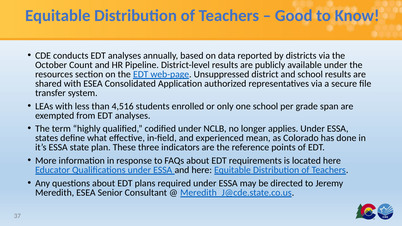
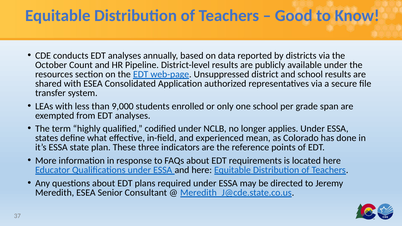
4,516: 4,516 -> 9,000 (123, 106)
